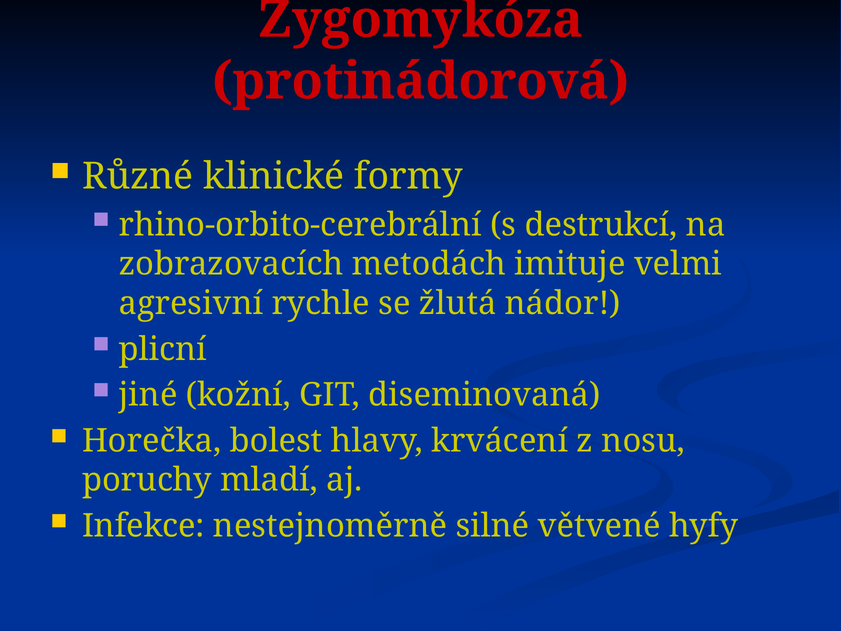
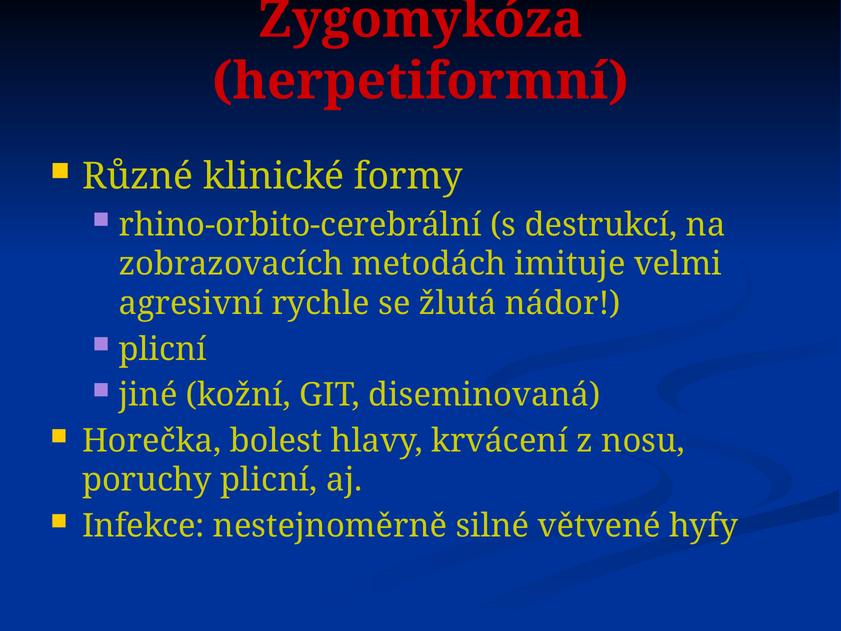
protinádorová: protinádorová -> herpetiformní (420, 81)
poruchy mladí: mladí -> plicní (269, 480)
